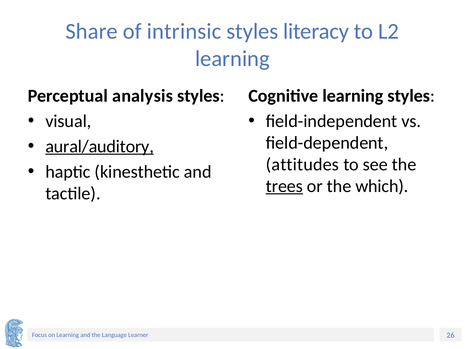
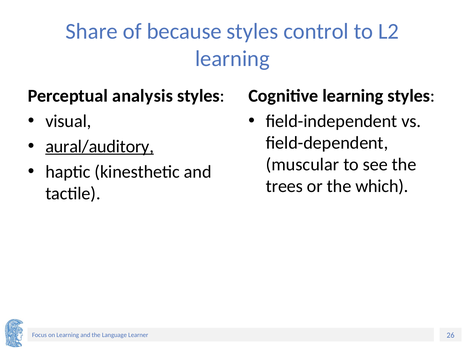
intrinsic: intrinsic -> because (184, 31)
literacy: literacy -> control (316, 31)
attitudes: attitudes -> muscular (303, 164)
trees underline: present -> none (284, 186)
